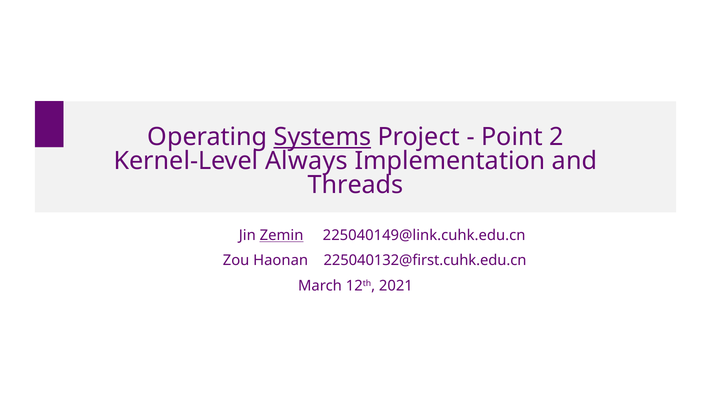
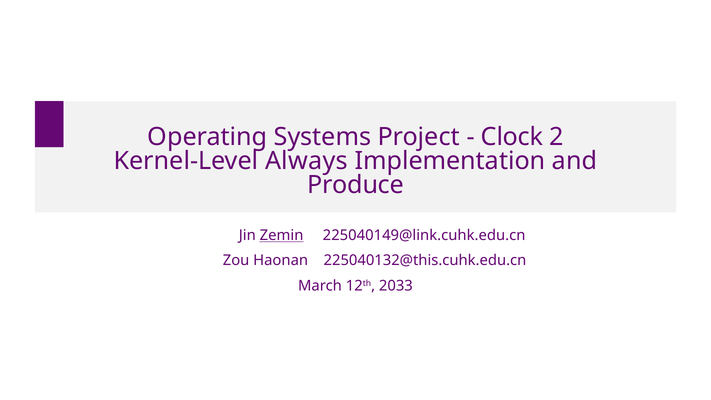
Systems underline: present -> none (322, 137)
Point: Point -> Clock (512, 137)
Threads: Threads -> Produce (356, 185)
225040132@first.cuhk.edu.cn: 225040132@first.cuhk.edu.cn -> 225040132@this.cuhk.edu.cn (425, 261)
2021: 2021 -> 2033 (396, 286)
